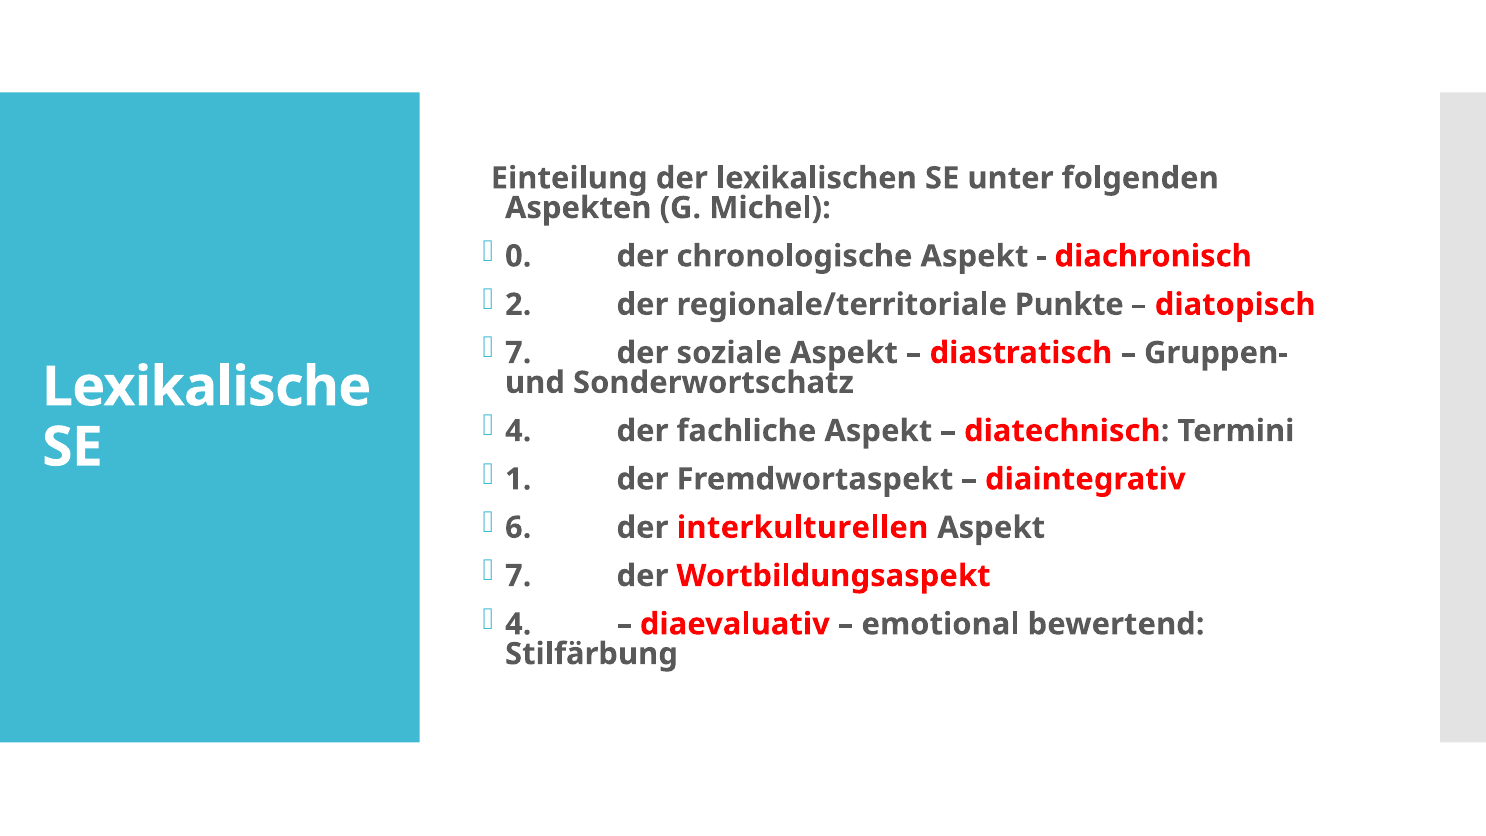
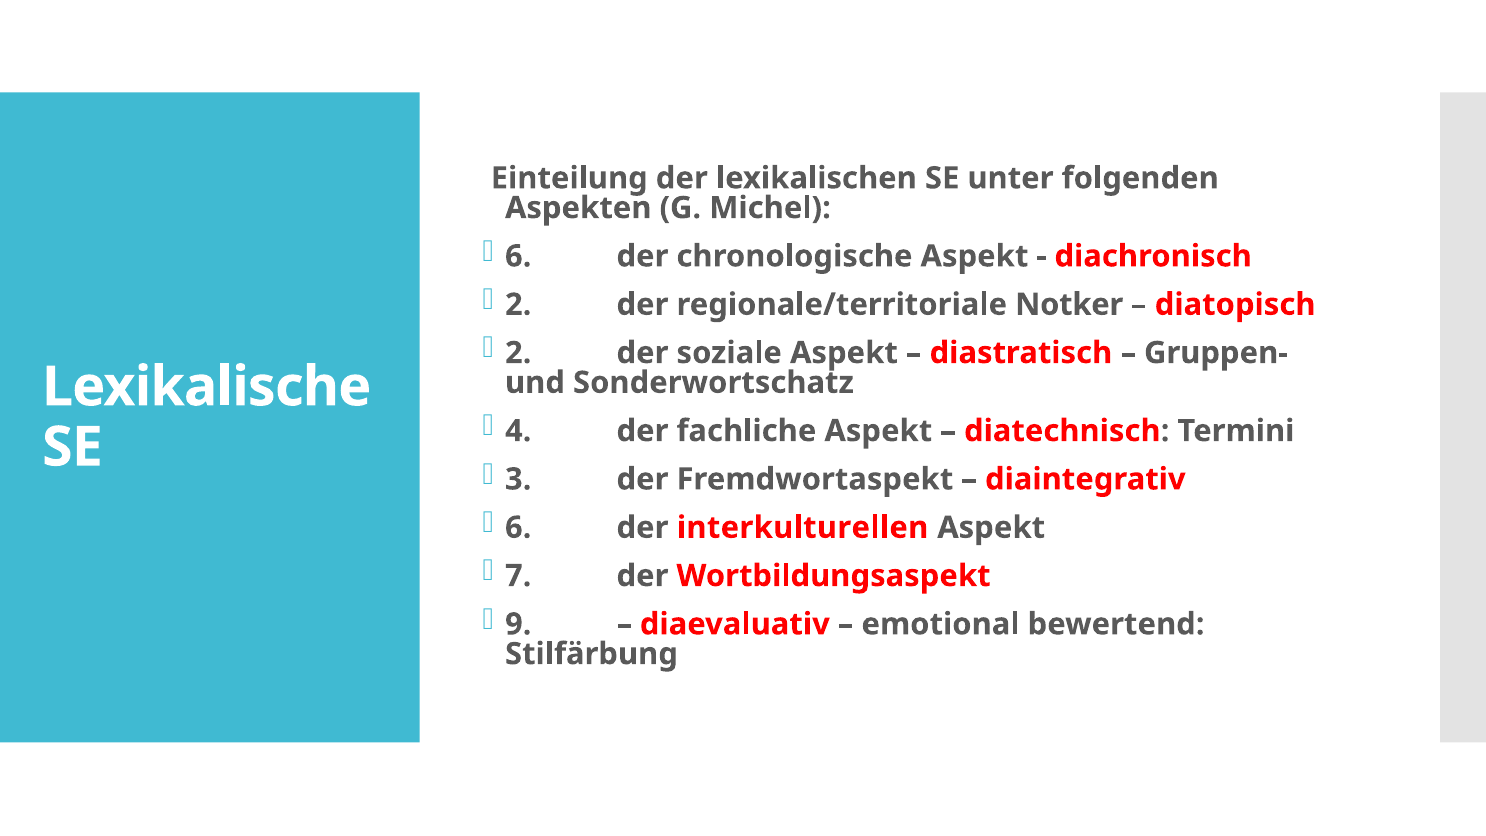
0: 0 -> 6 (518, 256)
Punkte: Punkte -> Notker (1069, 305)
7: 7 -> 2 (518, 353)
1: 1 -> 3 (518, 479)
4: 4 -> 9 (518, 624)
